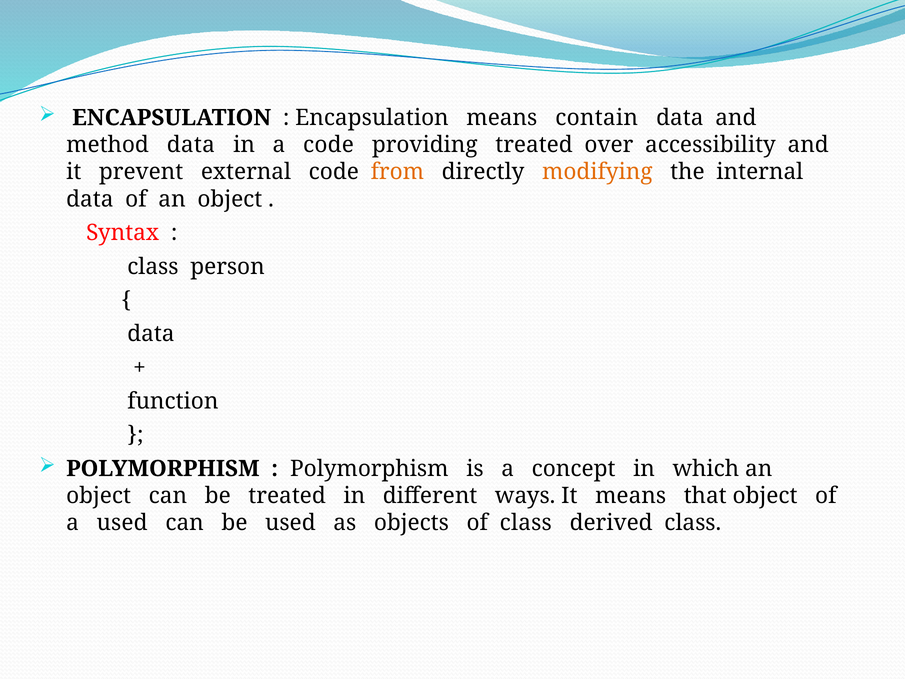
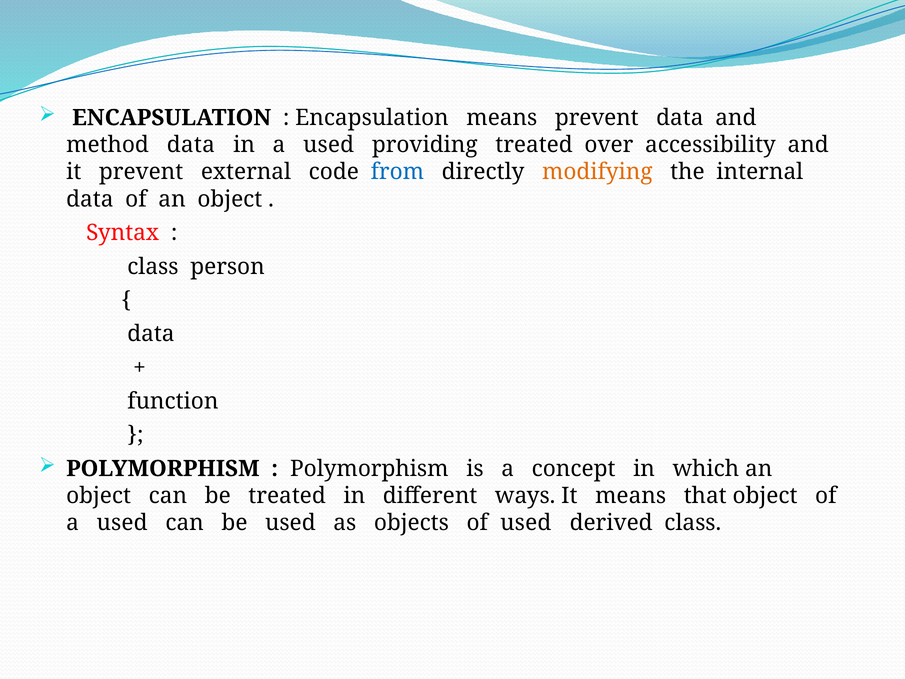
means contain: contain -> prevent (597, 118)
in a code: code -> used (329, 145)
from colour: orange -> blue (397, 172)
of class: class -> used (526, 523)
